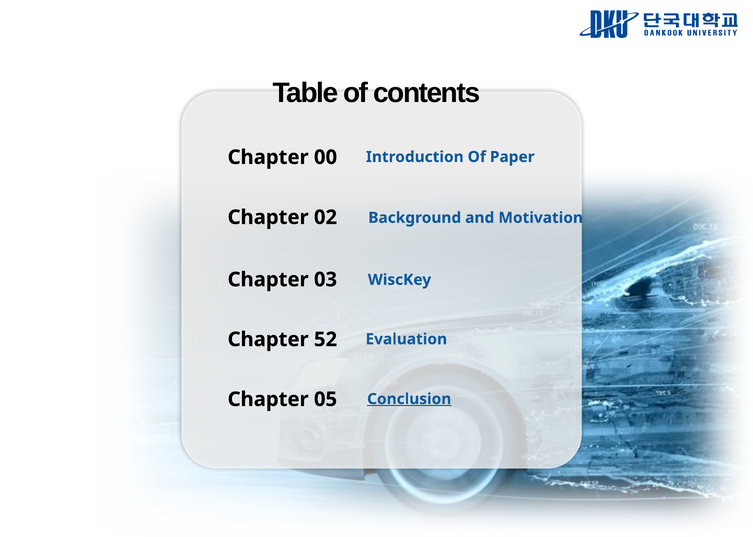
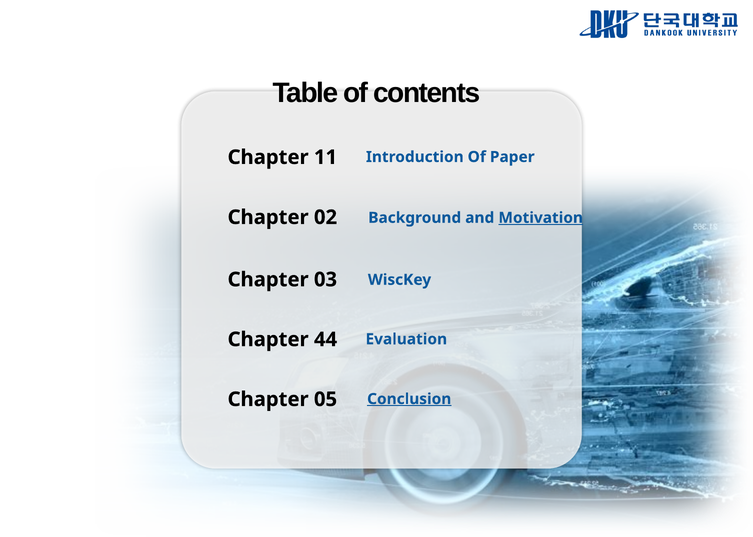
00: 00 -> 11 (326, 157)
Motivation underline: none -> present (541, 218)
52: 52 -> 44 (326, 339)
